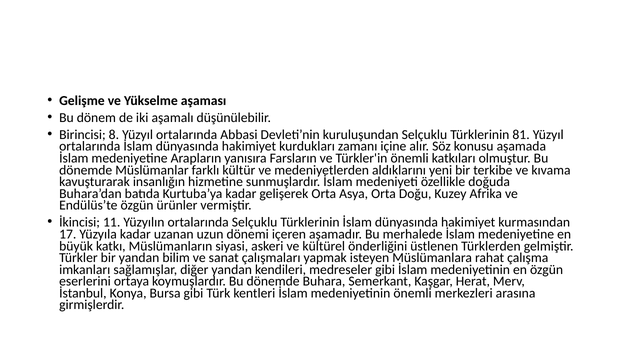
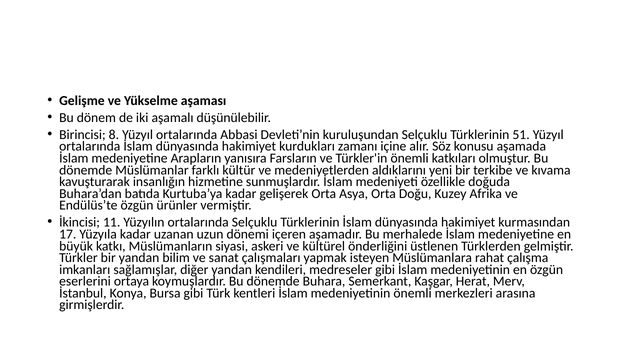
81: 81 -> 51 (521, 134)
